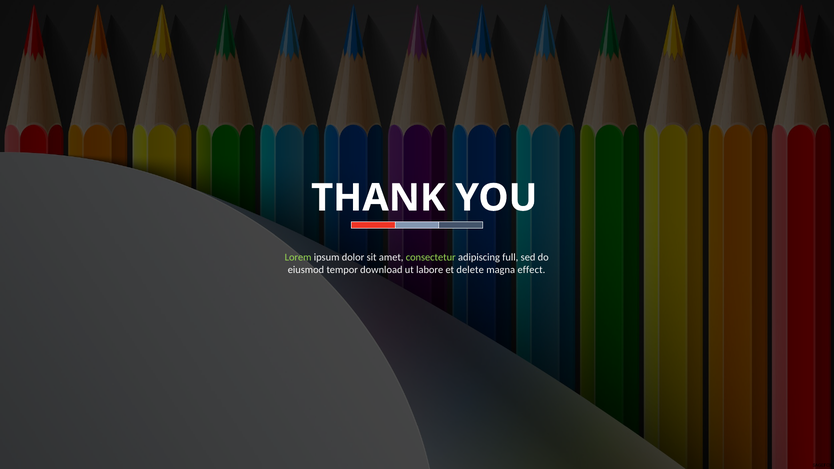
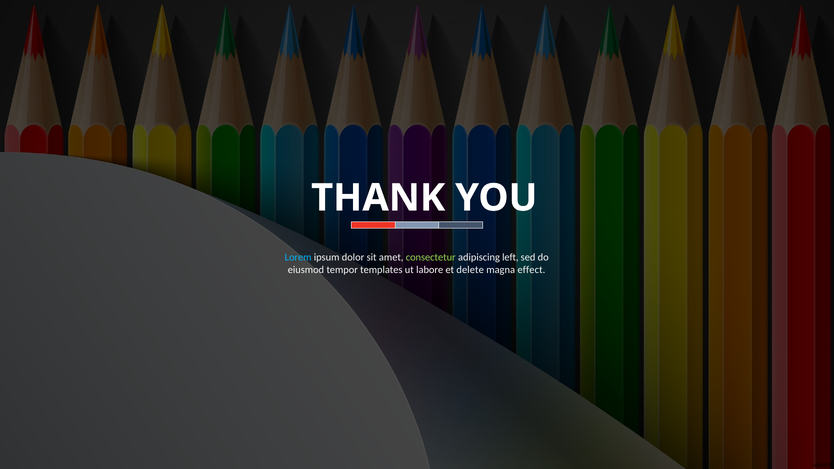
Lorem colour: light green -> light blue (298, 257)
full: full -> left (510, 257)
download: download -> templates (381, 270)
